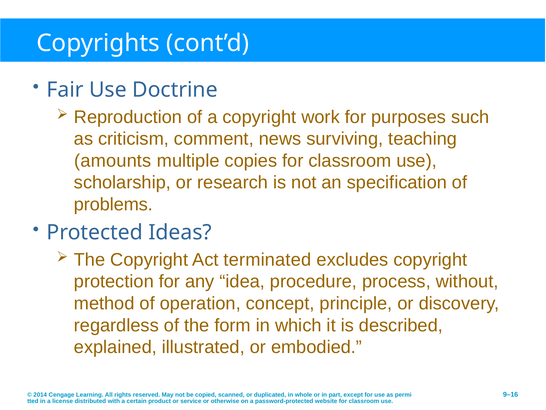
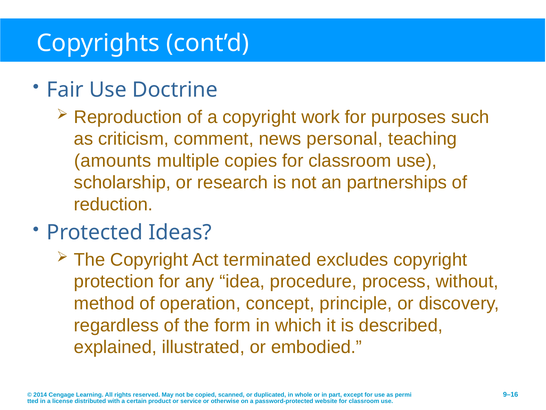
surviving: surviving -> personal (345, 139)
specification: specification -> partnerships (397, 182)
problems: problems -> reduction (113, 204)
